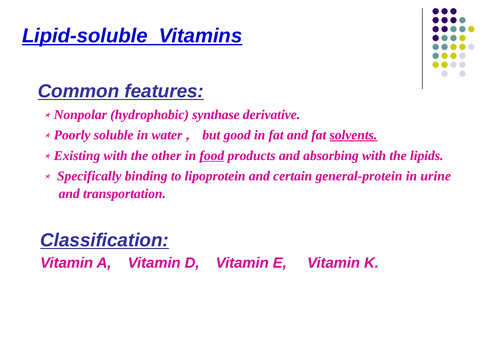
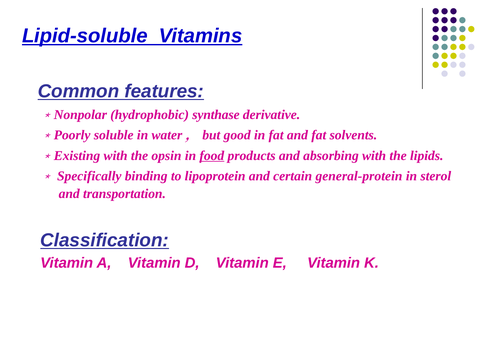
solvents underline: present -> none (353, 135)
other: other -> opsin (166, 155)
urine: urine -> sterol (436, 176)
